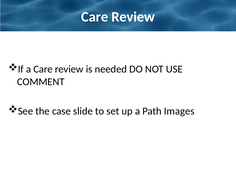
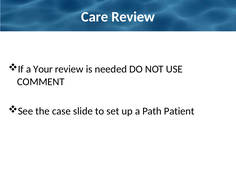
a Care: Care -> Your (43, 69)
Images: Images -> Patient (179, 111)
